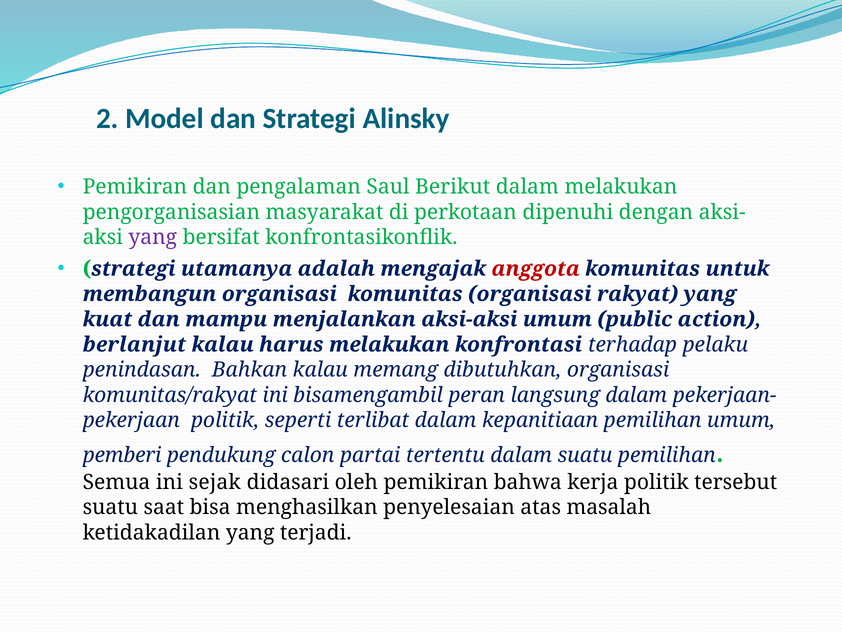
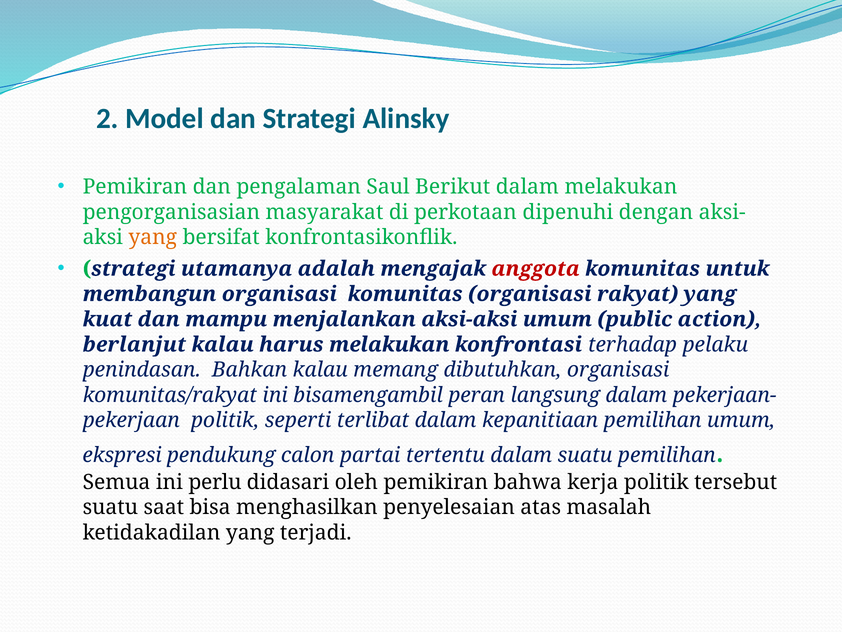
yang colour: purple -> orange (153, 237)
pemberi: pemberi -> ekspresi (122, 455)
sejak: sejak -> perlu (215, 482)
